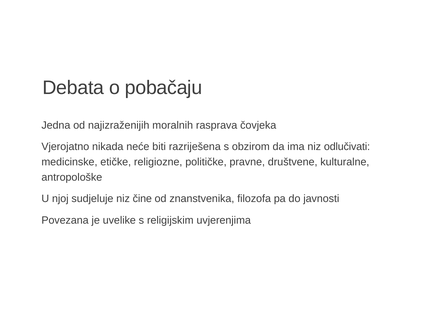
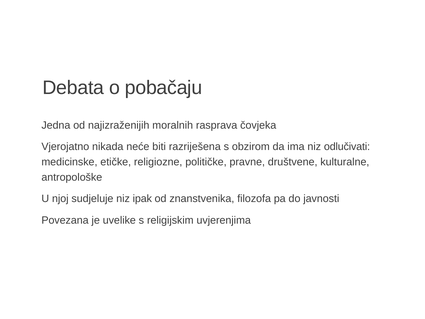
čine: čine -> ipak (142, 199)
